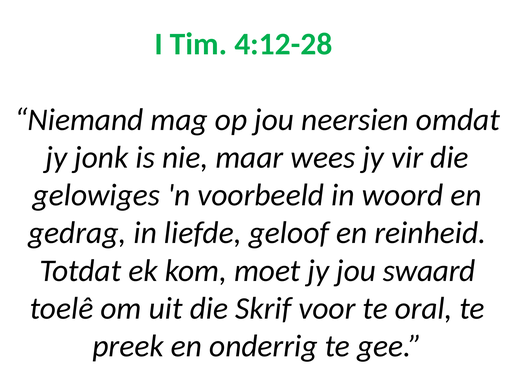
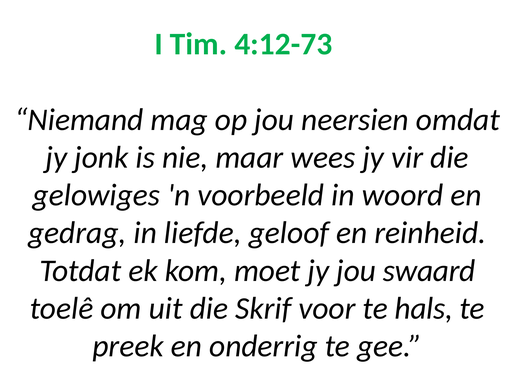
4:12-28: 4:12-28 -> 4:12-73 (283, 44)
oral: oral -> hals (424, 309)
